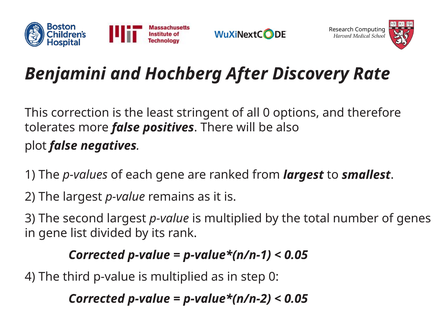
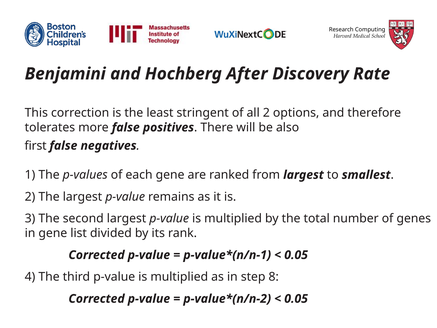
all 0: 0 -> 2 (266, 113)
plot: plot -> first (36, 146)
step 0: 0 -> 8 (274, 277)
